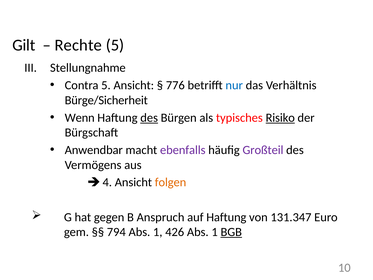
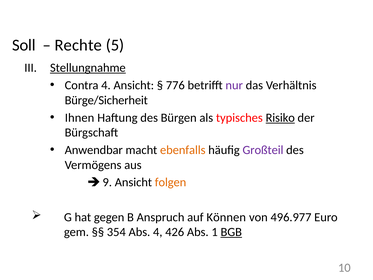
Gilt: Gilt -> Soll (24, 45)
Stellungnahme underline: none -> present (88, 68)
Contra 5: 5 -> 4 (106, 85)
nur colour: blue -> purple (234, 85)
Wenn: Wenn -> Ihnen (80, 118)
des underline: present -> none (149, 118)
ebenfalls colour: purple -> orange (183, 150)
4: 4 -> 9 (107, 182)
auf Haftung: Haftung -> Können (226, 217)
131.347: 131.347 -> 496.977 (291, 217)
794: 794 -> 354 (116, 232)
1: 1 -> 4 (158, 232)
